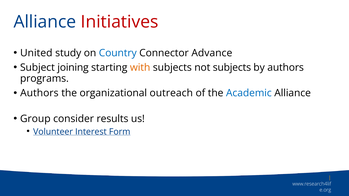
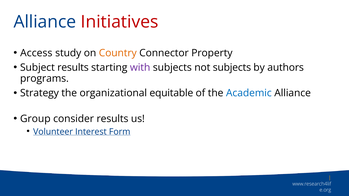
United: United -> Access (36, 53)
Country colour: blue -> orange (118, 53)
Advance: Advance -> Property (212, 53)
Subject joining: joining -> results (73, 68)
with colour: orange -> purple (140, 68)
Authors: Authors -> Strategy (39, 93)
outreach: outreach -> equitable (171, 93)
